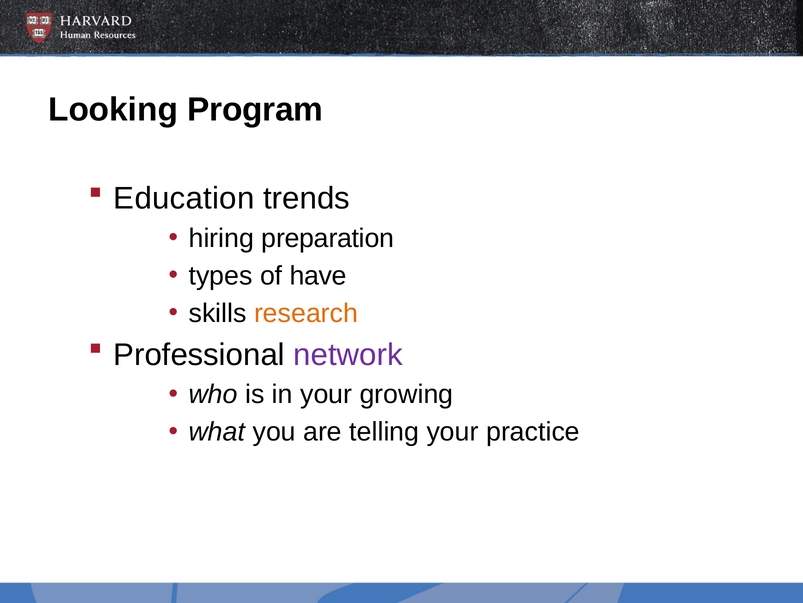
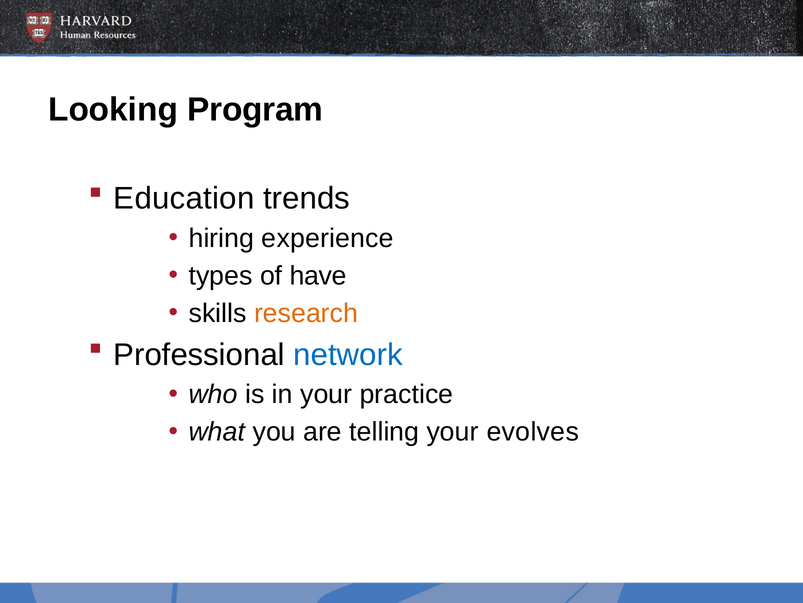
preparation: preparation -> experience (328, 238)
network colour: purple -> blue (348, 354)
growing: growing -> practice (406, 394)
practice: practice -> evolves (533, 432)
